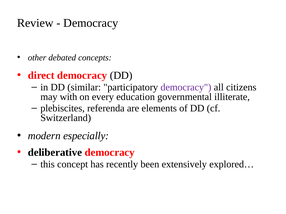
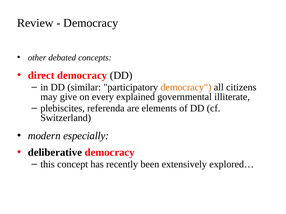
democracy colour: purple -> orange (186, 87)
with: with -> give (68, 97)
education: education -> explained (136, 97)
